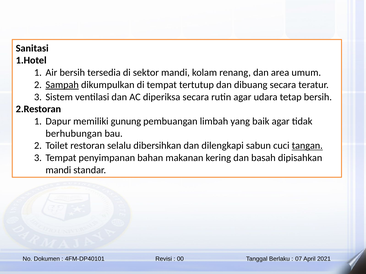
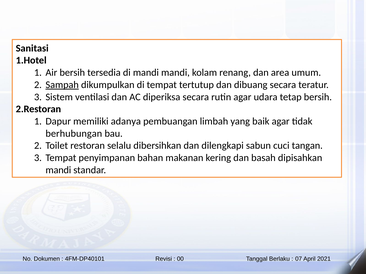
di sektor: sektor -> mandi (146, 73)
gunung: gunung -> adanya (126, 122)
tangan underline: present -> none (307, 146)
